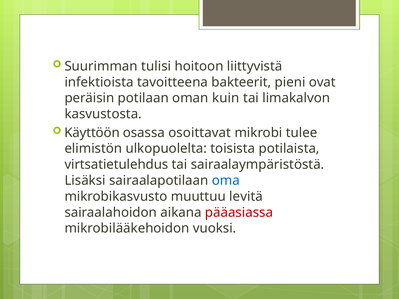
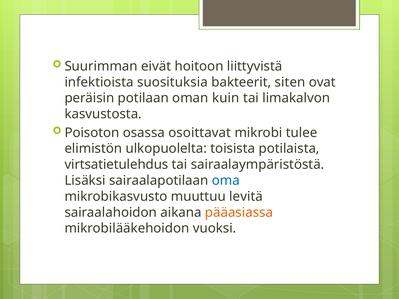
tulisi: tulisi -> eivät (156, 66)
tavoitteena: tavoitteena -> suosituksia (172, 82)
pieni: pieni -> siten (290, 82)
Käyttöön: Käyttöön -> Poisoton (92, 133)
pääasiassa colour: red -> orange (239, 213)
